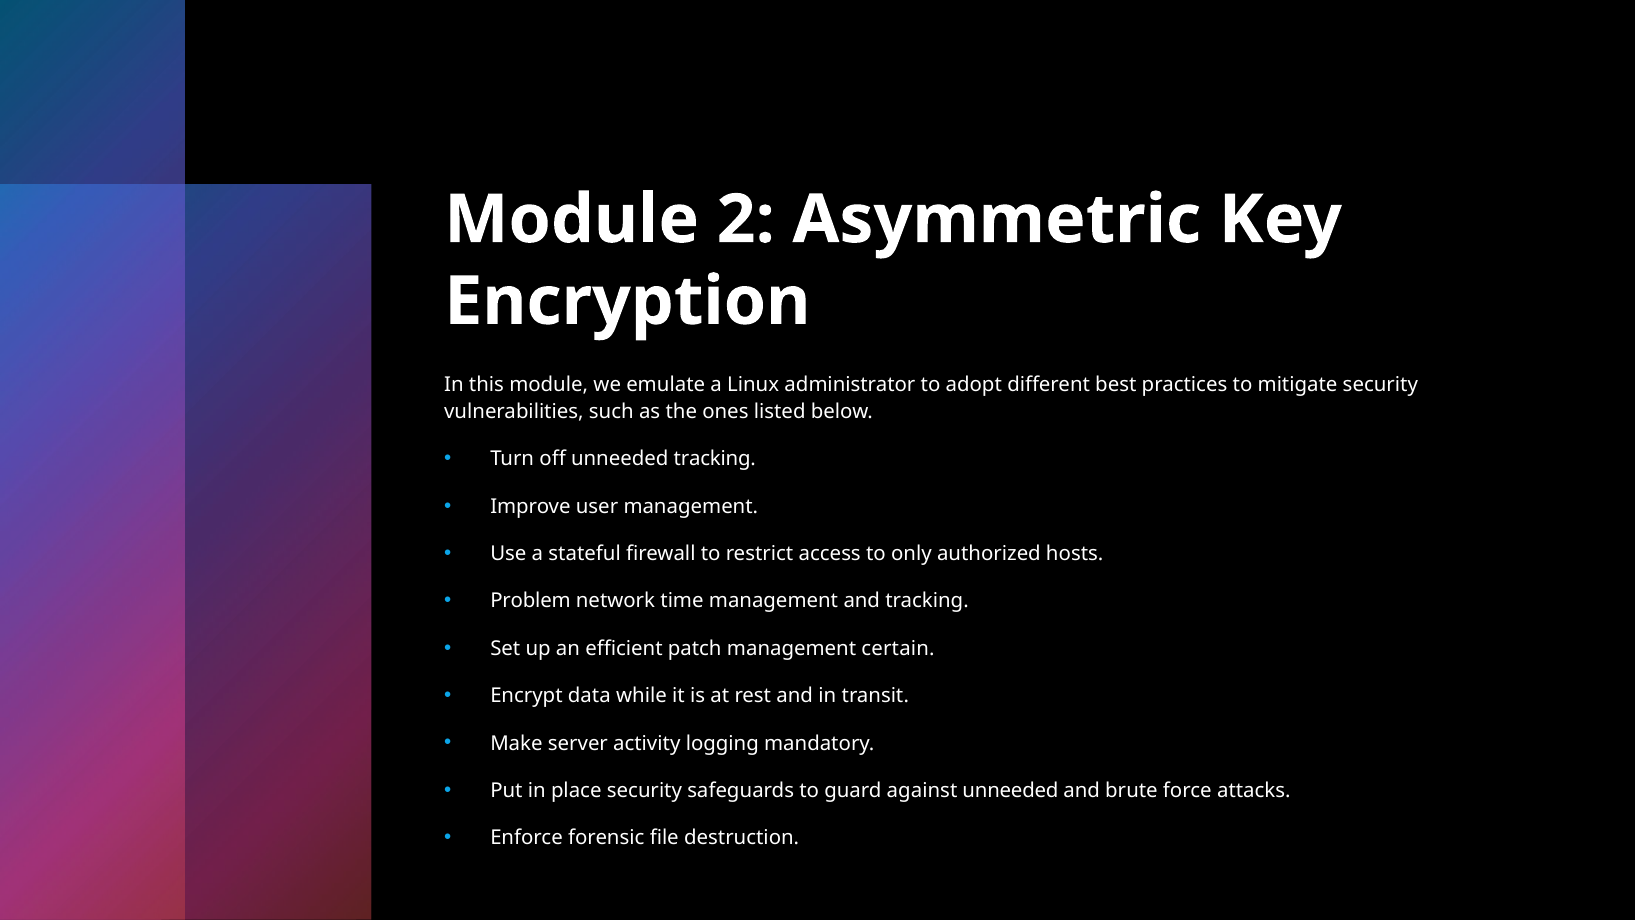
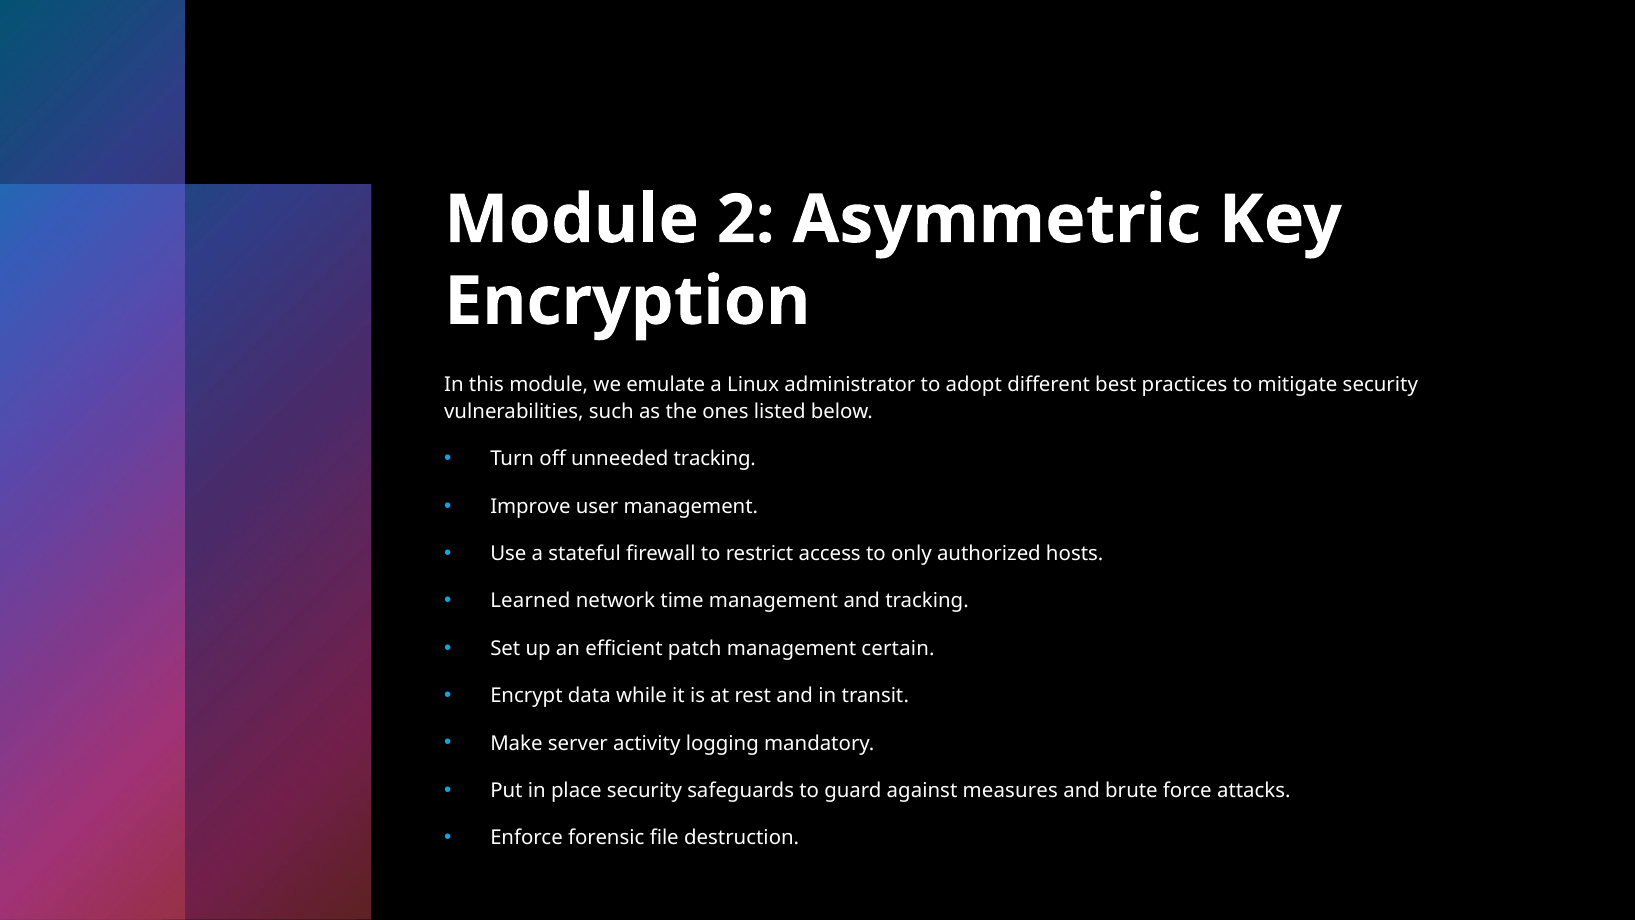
Problem: Problem -> Learned (530, 601)
against unneeded: unneeded -> measures (1010, 790)
